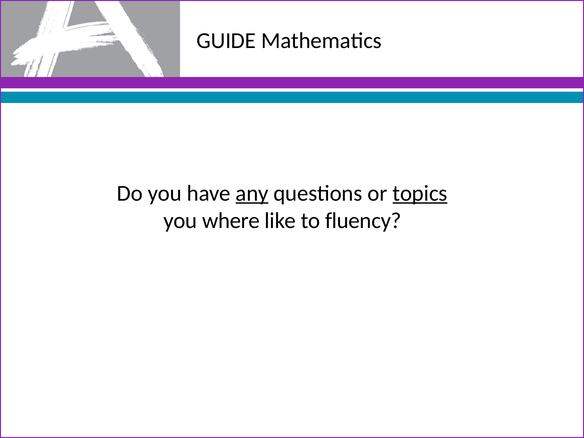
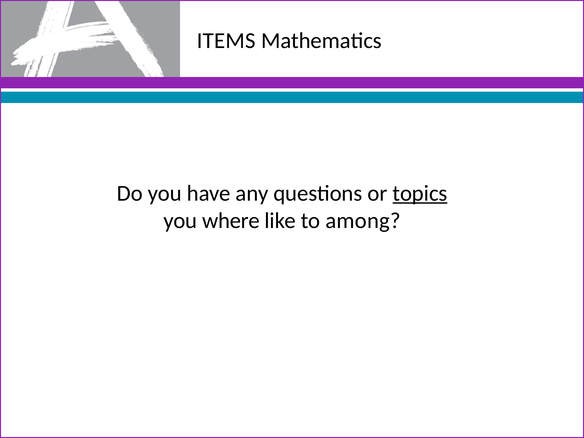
GUIDE: GUIDE -> ITEMS (226, 41)
any underline: present -> none (252, 193)
fluency: fluency -> among (363, 221)
